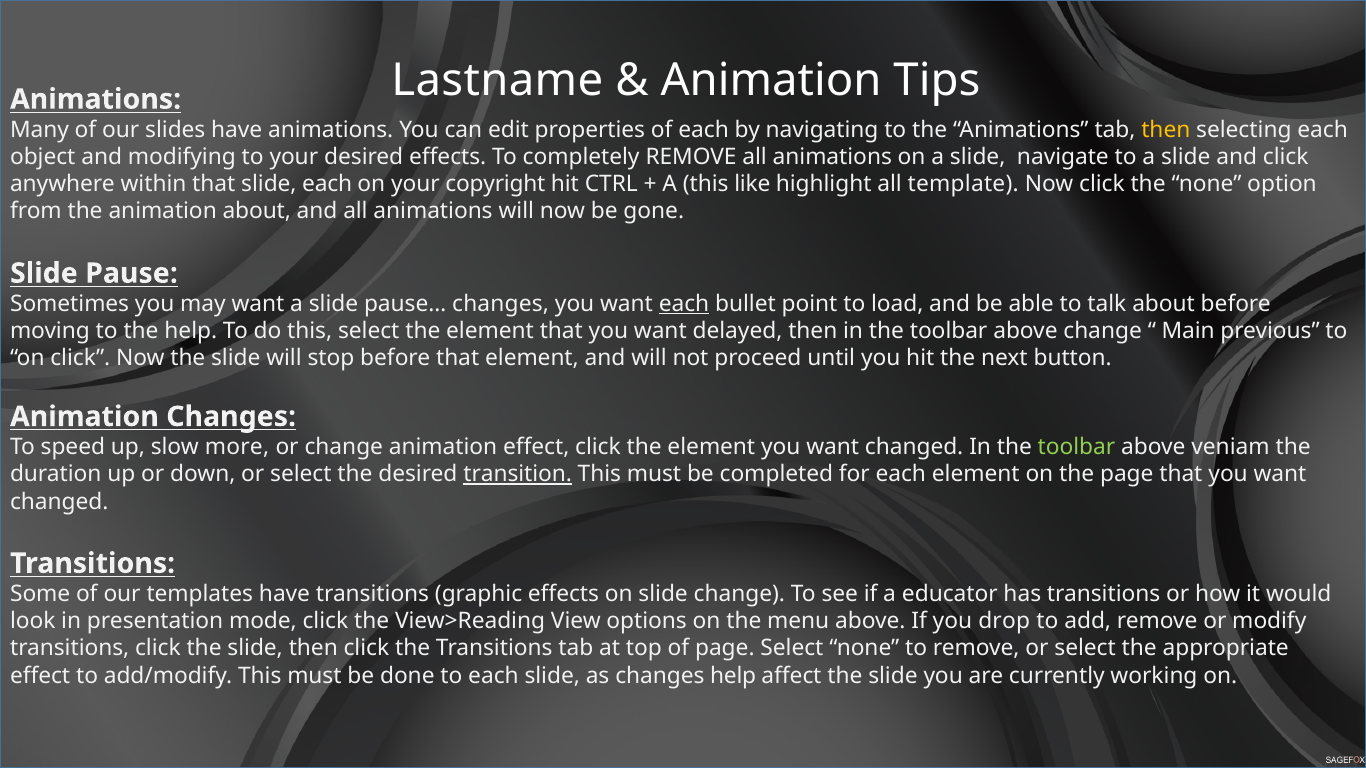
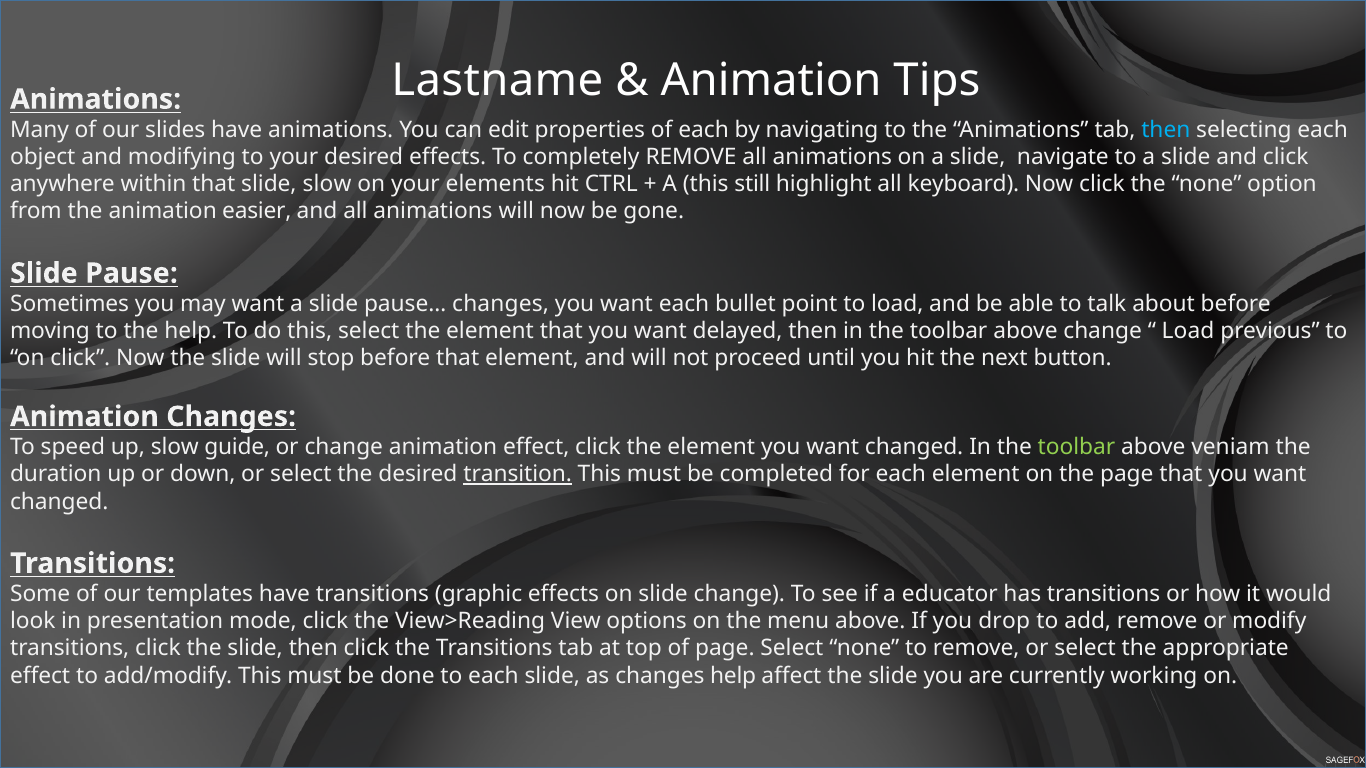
then colour: yellow -> light blue (1166, 130)
slide each: each -> slow (327, 184)
copyright: copyright -> elements (495, 184)
like: like -> still (752, 184)
template: template -> keyboard (963, 184)
animation about: about -> easier (257, 212)
each underline: present -> none (684, 304)
Main: Main -> Load (1188, 331)
more: more -> guide (237, 447)
